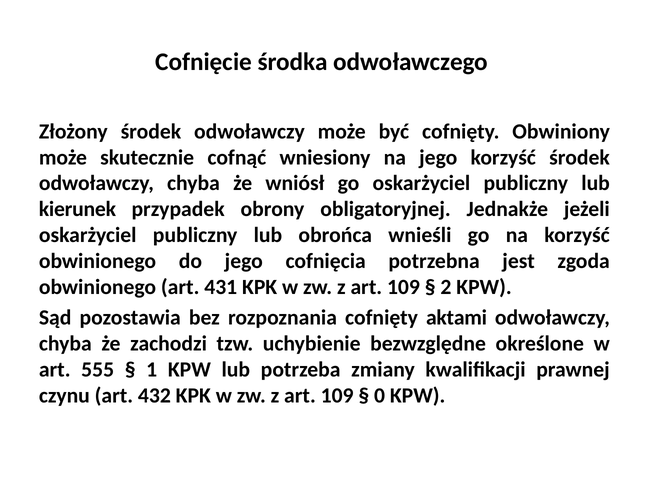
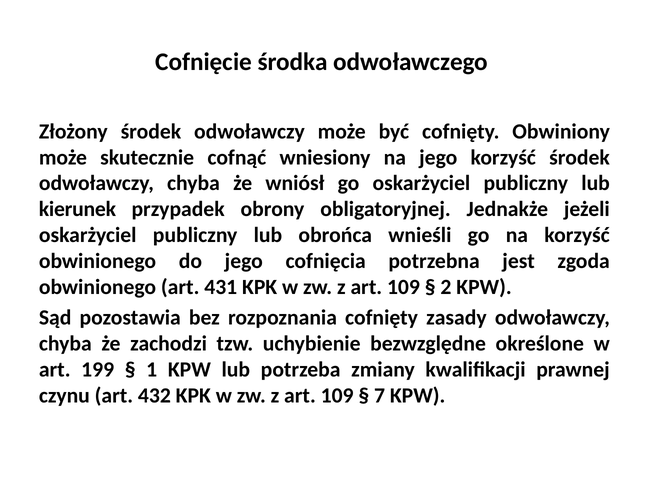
aktami: aktami -> zasady (456, 317)
555: 555 -> 199 (98, 369)
0: 0 -> 7 (380, 395)
